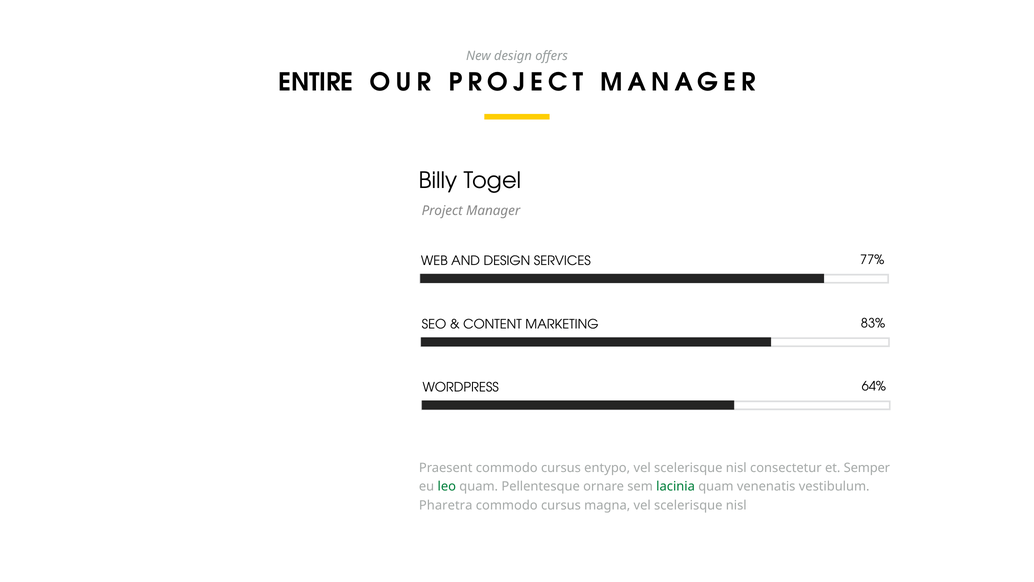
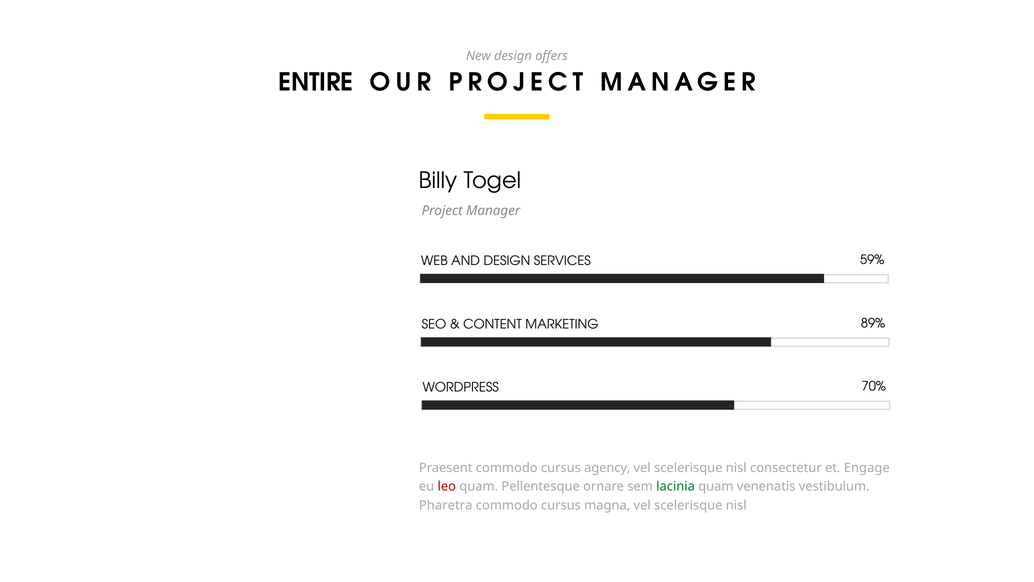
77%: 77% -> 59% (872, 260)
83%: 83% -> 89% (873, 323)
64%: 64% -> 70% (874, 386)
entypo: entypo -> agency (607, 468)
Semper: Semper -> Engage (867, 468)
leo colour: green -> red (447, 486)
